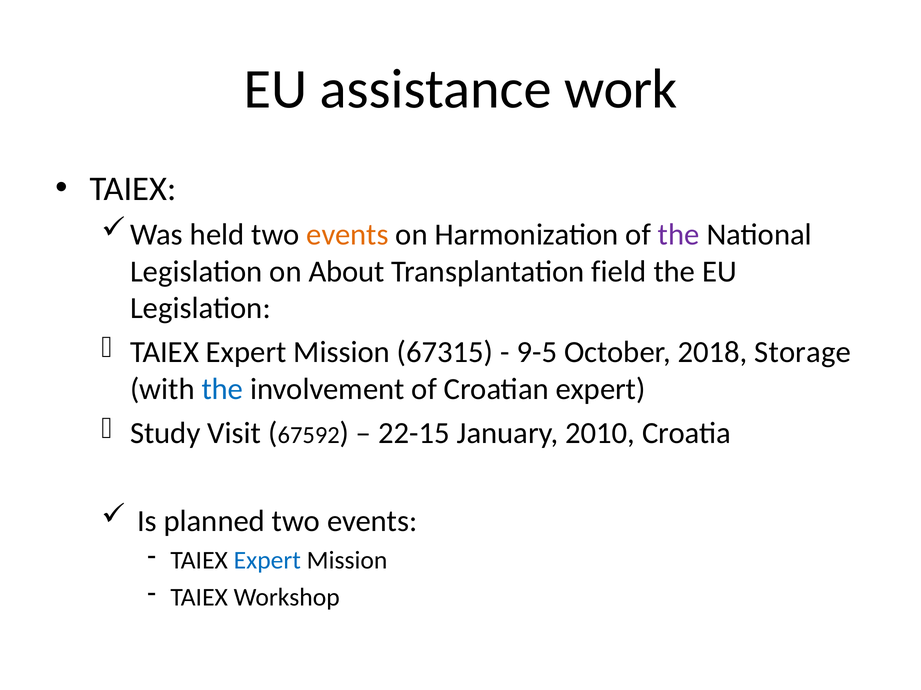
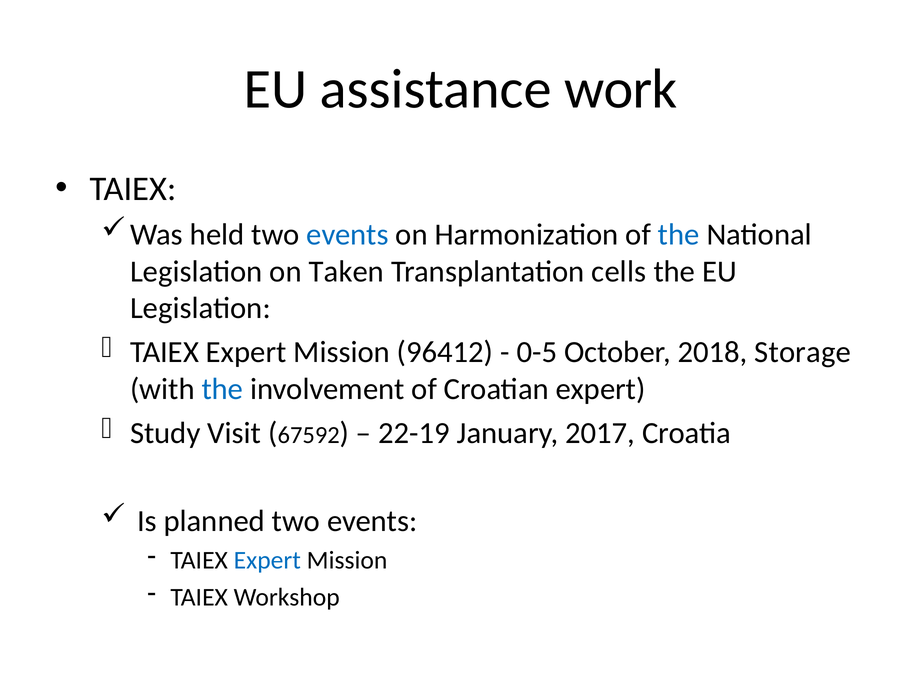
events colour: orange -> blue (348, 235)
the colour: purple -> blue (679, 235)
About: About -> Taken (346, 272)
field: field -> cells (619, 272)
67315: 67315 -> 96412 (445, 353)
9-5: 9-5 -> 0-5 (537, 353)
22-15: 22-15 -> 22-19 (414, 434)
2010: 2010 -> 2017 (600, 434)
